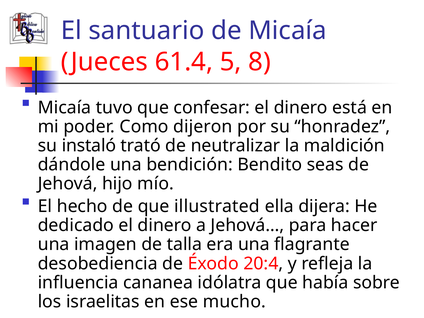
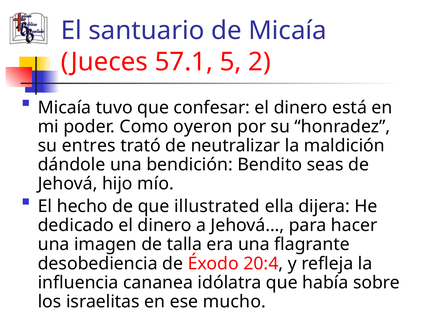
61.4: 61.4 -> 57.1 (184, 62)
8: 8 -> 2 (260, 62)
dijeron: dijeron -> oyeron (203, 127)
instaló: instaló -> entres (89, 146)
